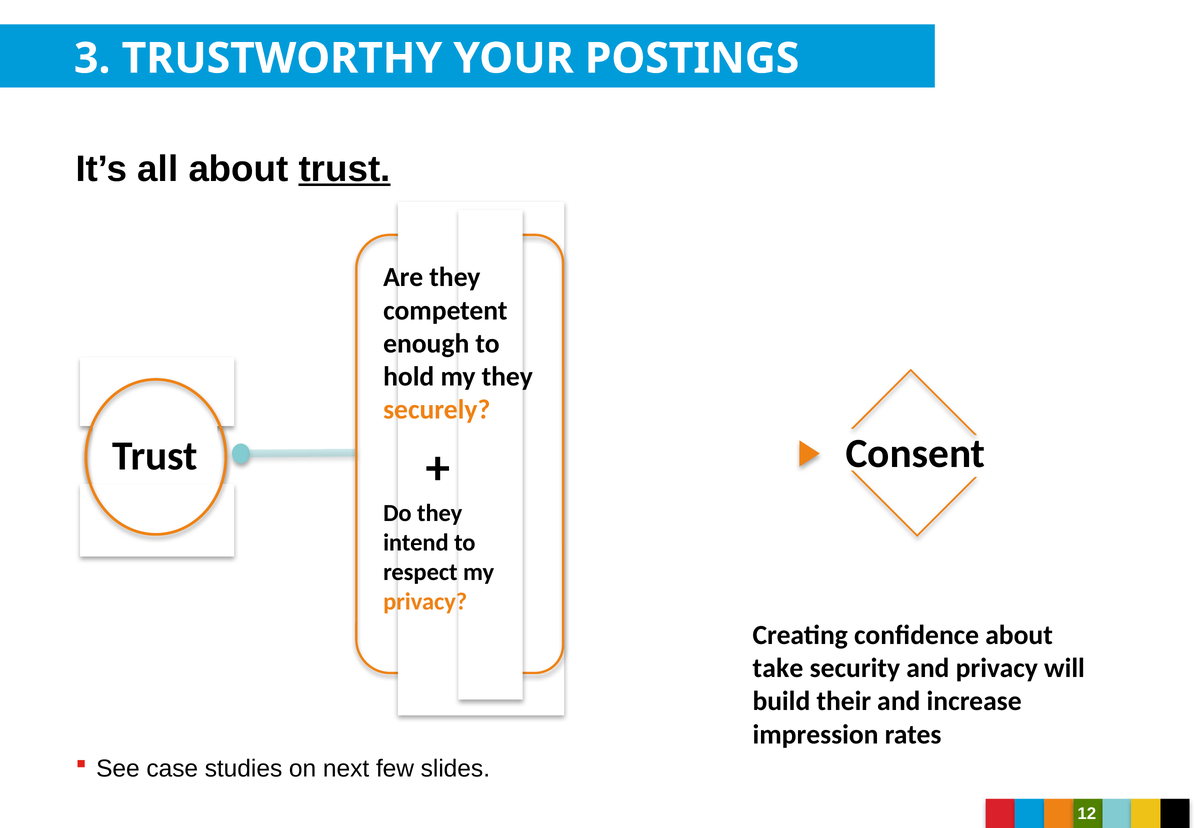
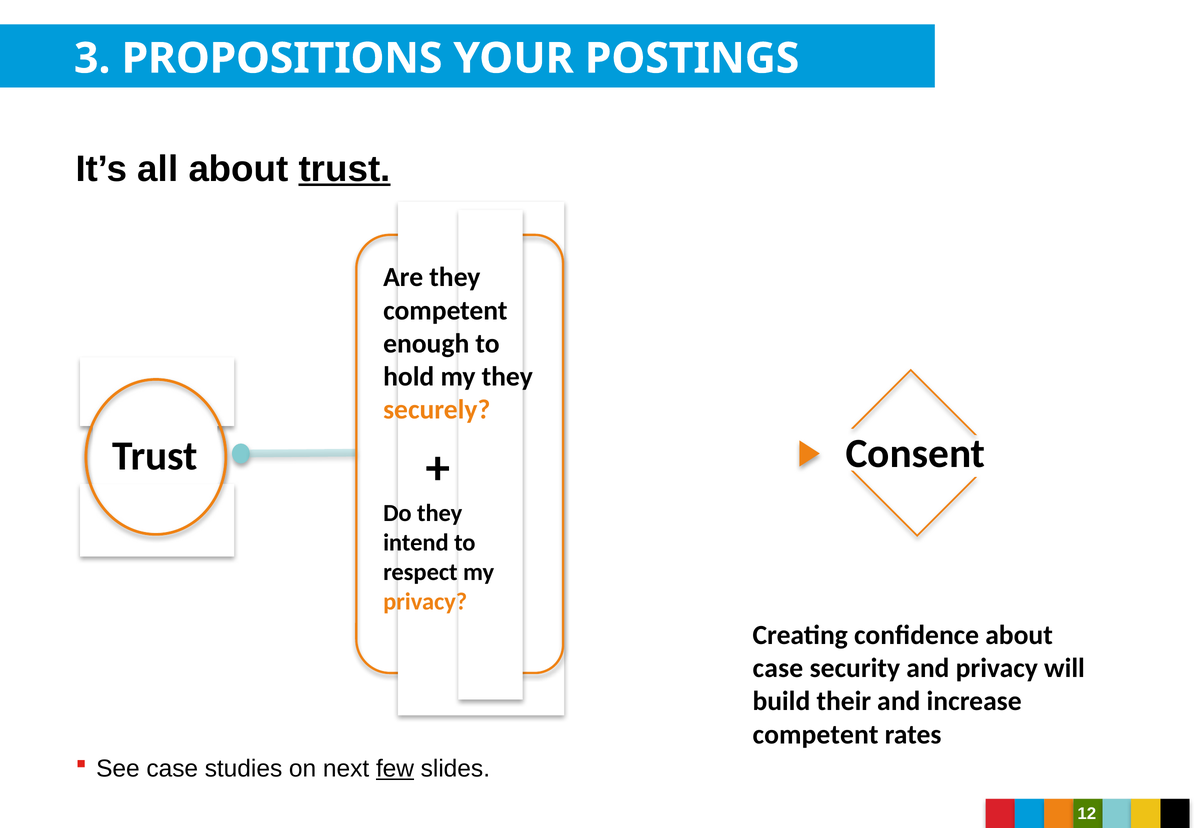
TRUSTWORTHY: TRUSTWORTHY -> PROPOSITIONS (282, 59)
take: take -> case (778, 668)
impression: impression -> competent (815, 734)
few underline: none -> present (395, 769)
